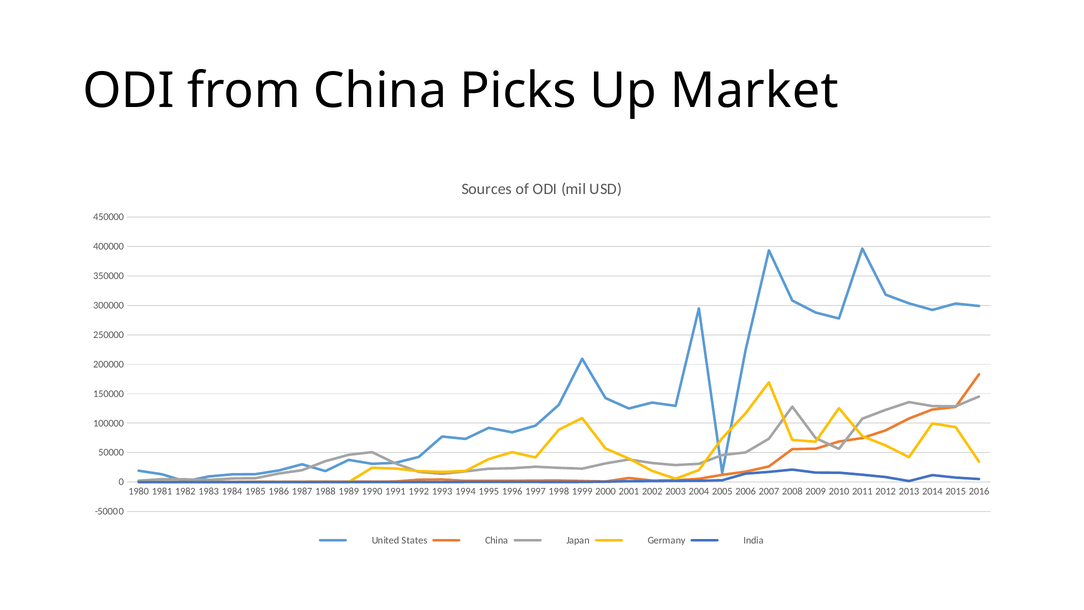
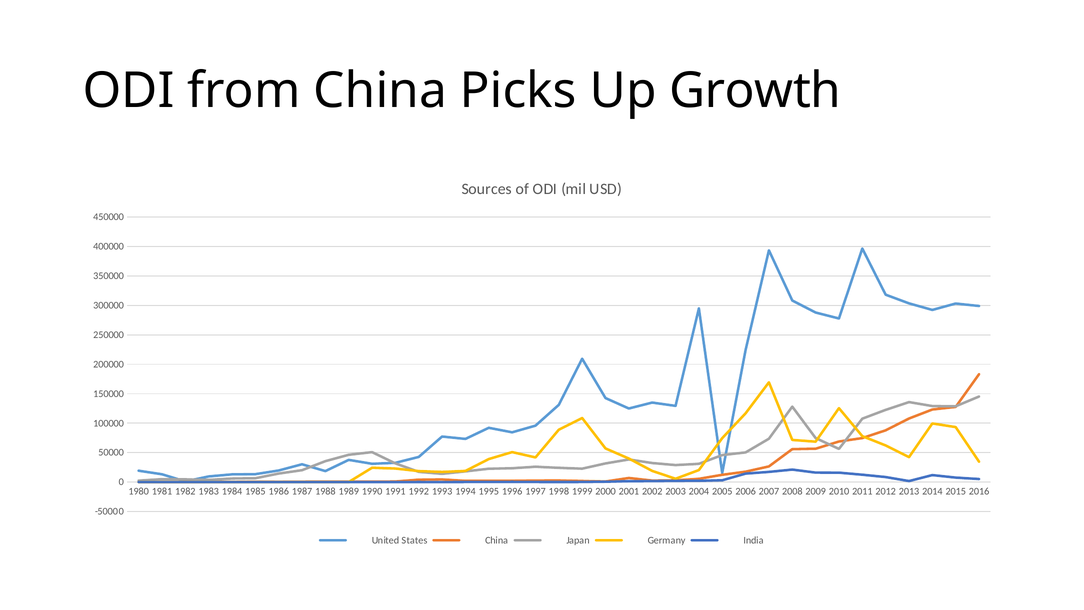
Market: Market -> Growth (755, 91)
